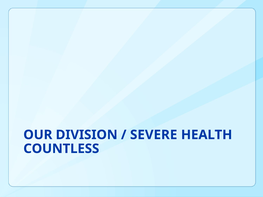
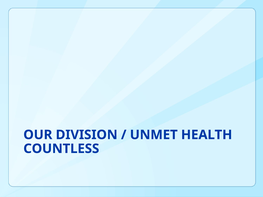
SEVERE: SEVERE -> UNMET (154, 135)
